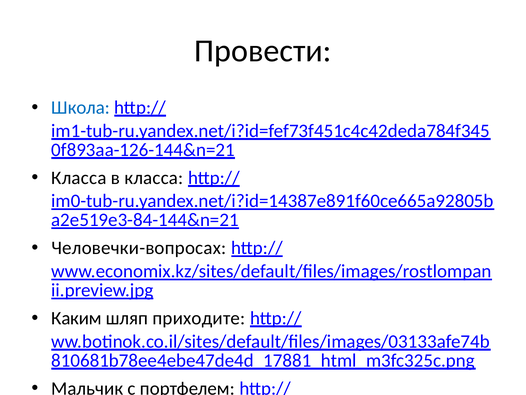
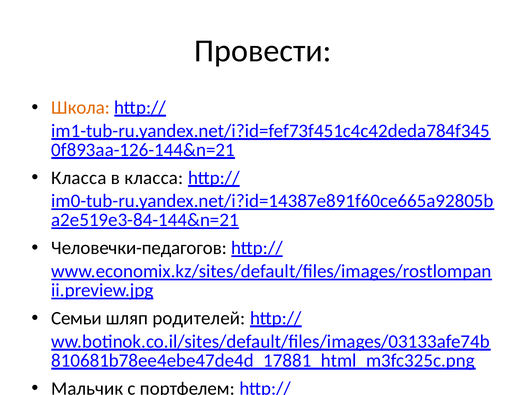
Школа colour: blue -> orange (81, 107)
Человечки-вопросах: Человечки-вопросах -> Человечки-педагогов (139, 248)
Каким: Каким -> Семьи (77, 318)
приходите: приходите -> родителей (199, 318)
